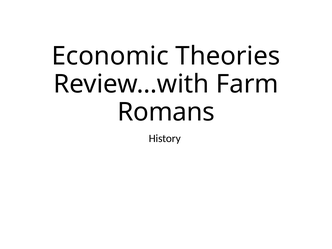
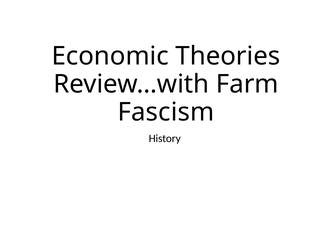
Romans: Romans -> Fascism (166, 112)
